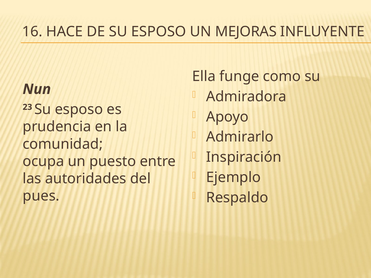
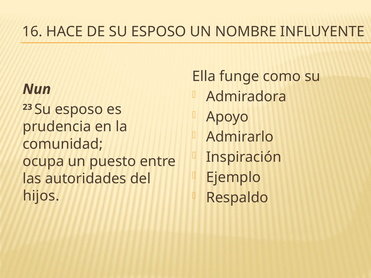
MEJORAS: MEJORAS -> NOMBRE (246, 32)
pues: pues -> hijos (41, 196)
